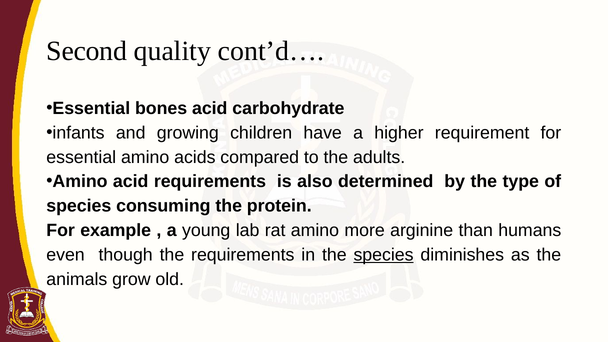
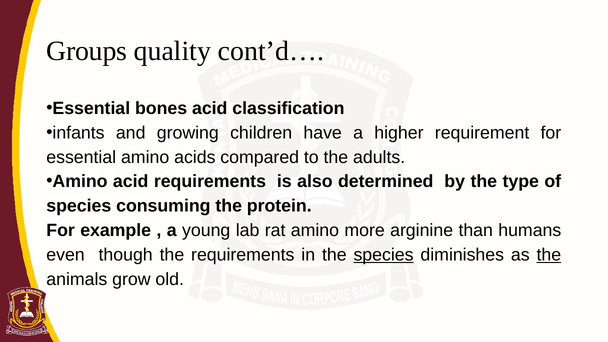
Second: Second -> Groups (87, 51)
carbohydrate: carbohydrate -> classification (288, 108)
the underline: none -> present (549, 255)
